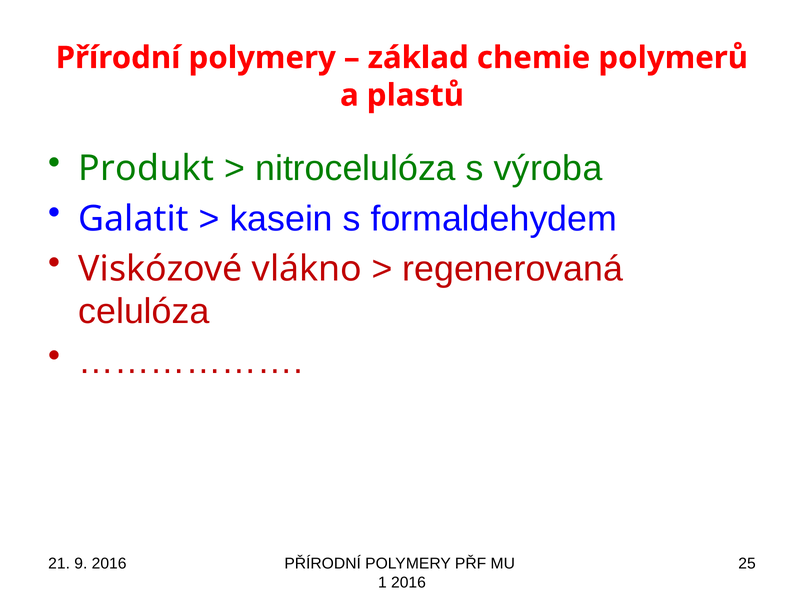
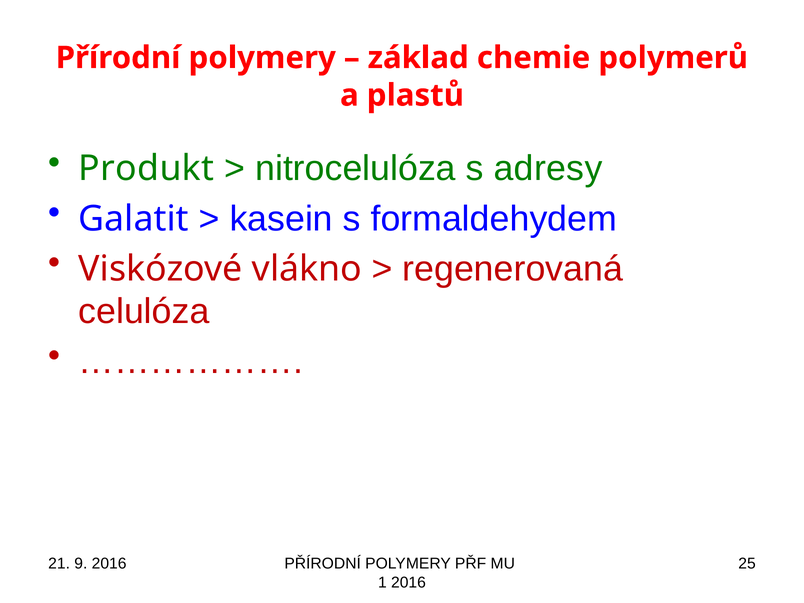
výroba: výroba -> adresy (548, 169)
